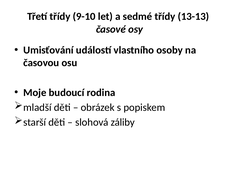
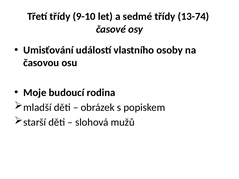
13-13: 13-13 -> 13-74 (193, 16)
záliby: záliby -> mužů (123, 122)
